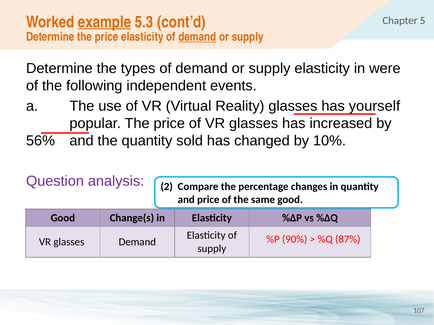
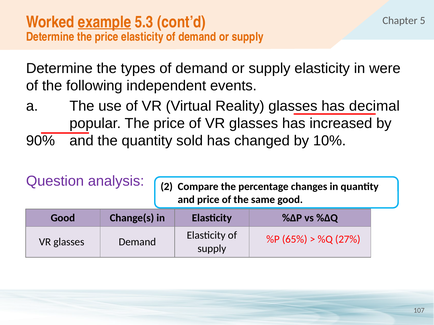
demand underline: present -> none (197, 37)
yourself: yourself -> decimal (374, 106)
56%: 56% -> 90% (41, 141)
90%: 90% -> 65% (295, 240)
87%: 87% -> 27% (348, 240)
